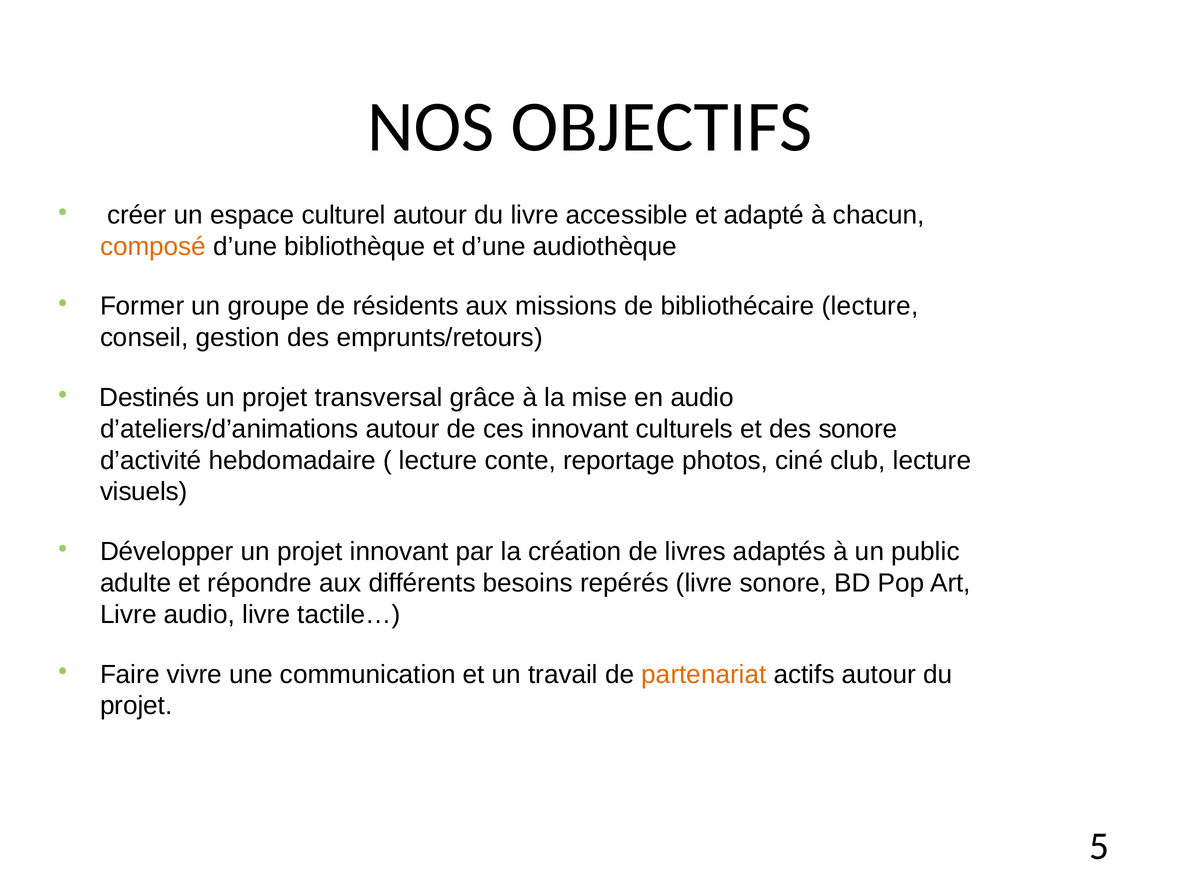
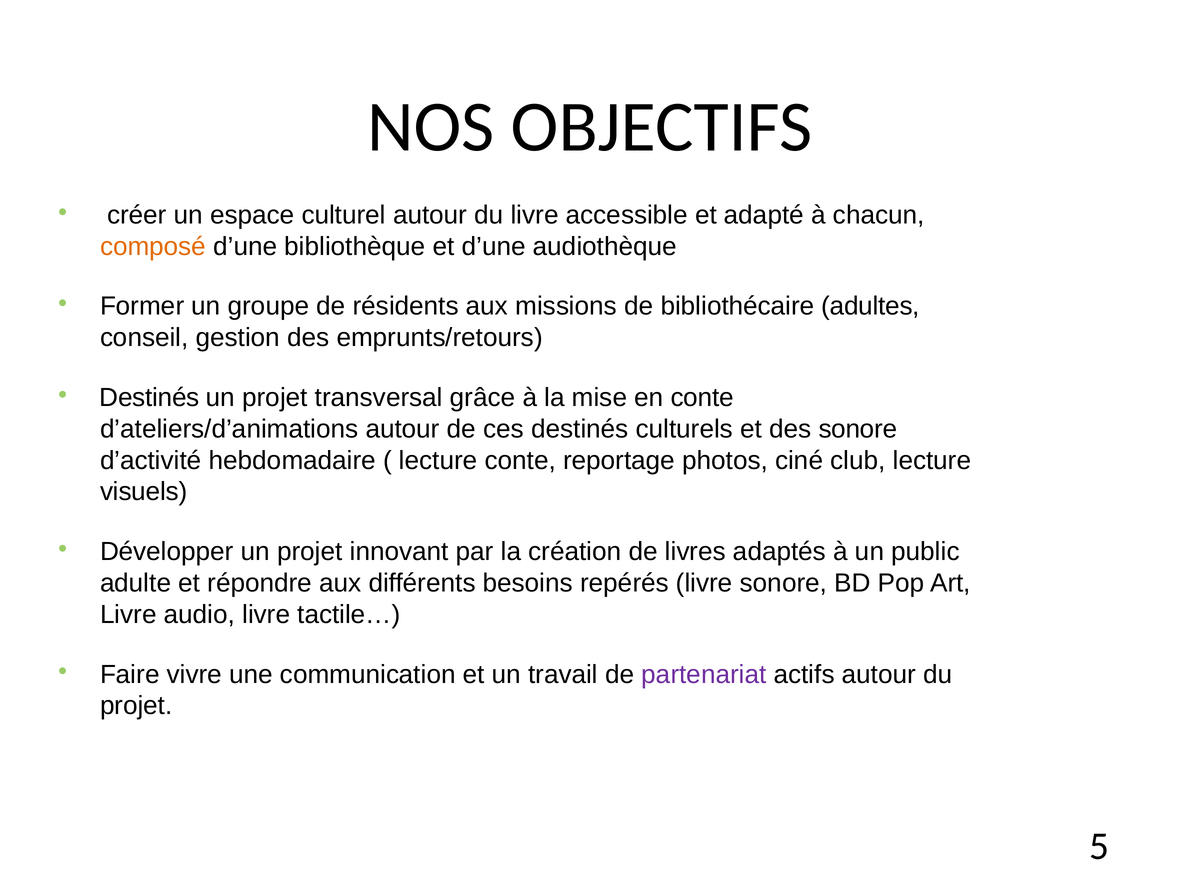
bibliothécaire lecture: lecture -> adultes (870, 306)
en audio: audio -> conte (702, 398)
ces innovant: innovant -> destinés (580, 429)
partenariat colour: orange -> purple (704, 674)
